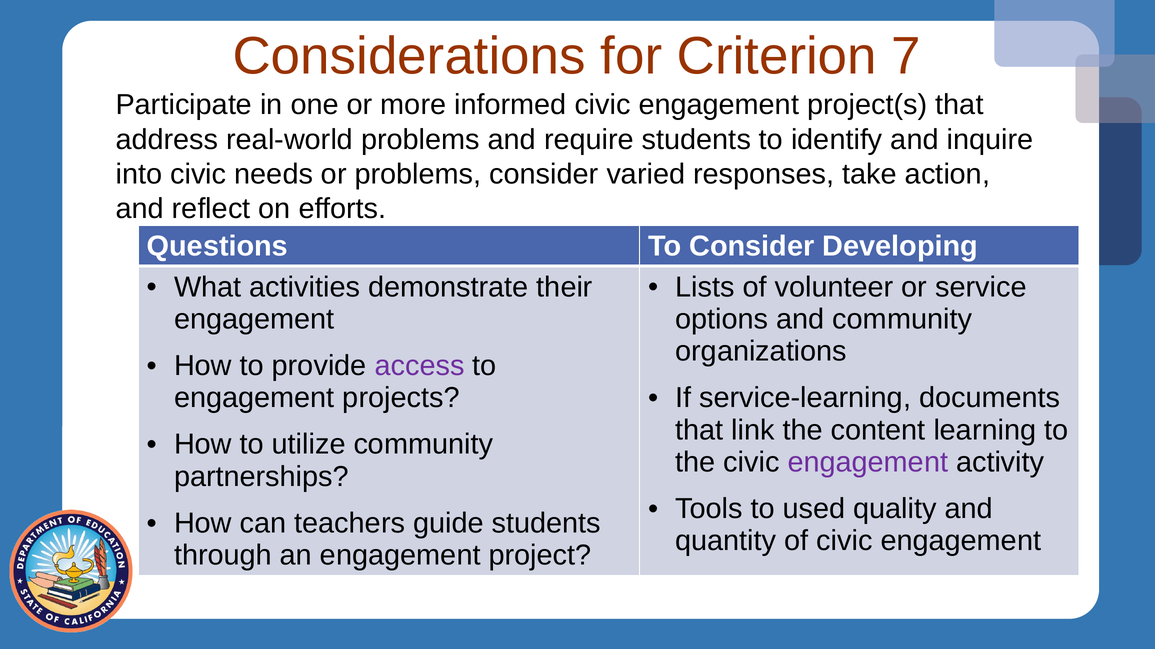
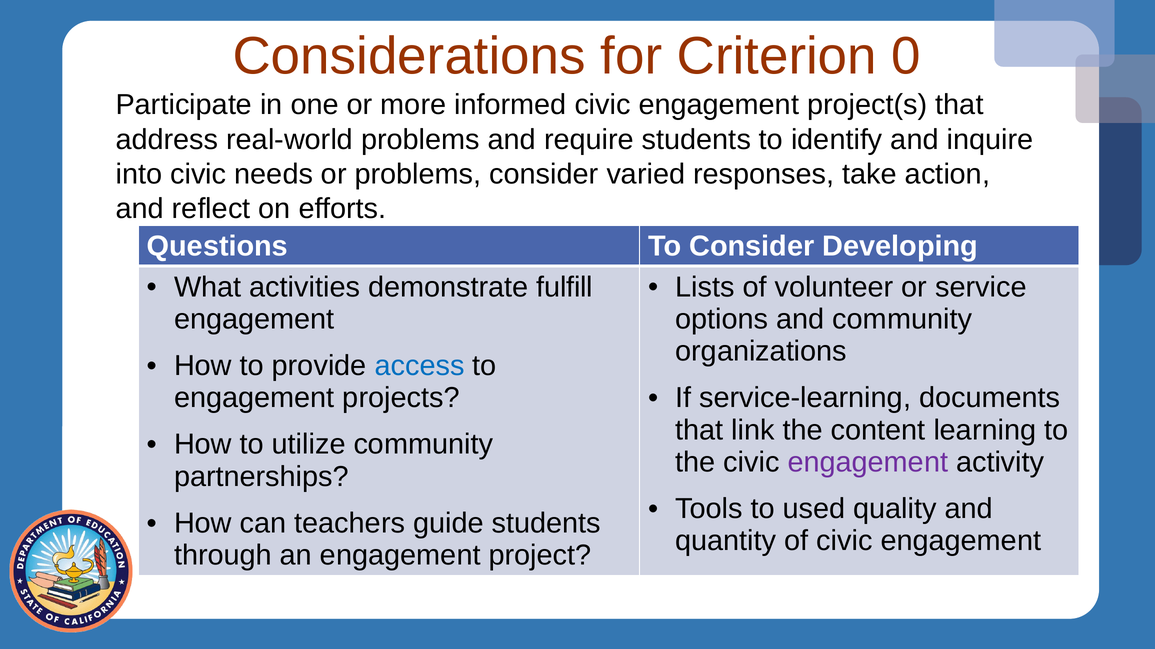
7: 7 -> 0 (906, 56)
their: their -> fulfill (565, 287)
access colour: purple -> blue (420, 366)
